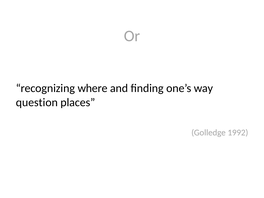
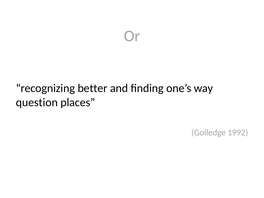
where: where -> better (93, 88)
